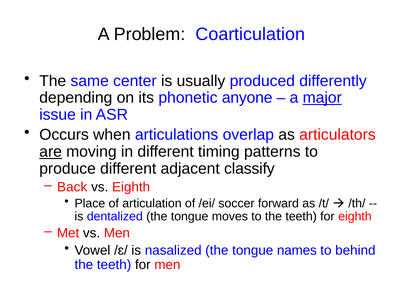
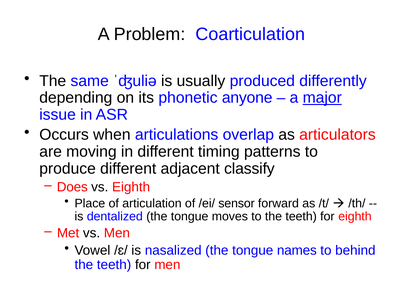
center: center -> ˈʤuliə (135, 81)
are underline: present -> none (51, 152)
Back: Back -> Does (72, 187)
soccer: soccer -> sensor (237, 203)
